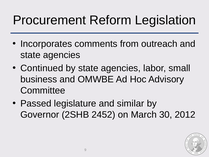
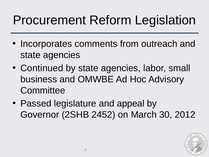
similar: similar -> appeal (131, 103)
